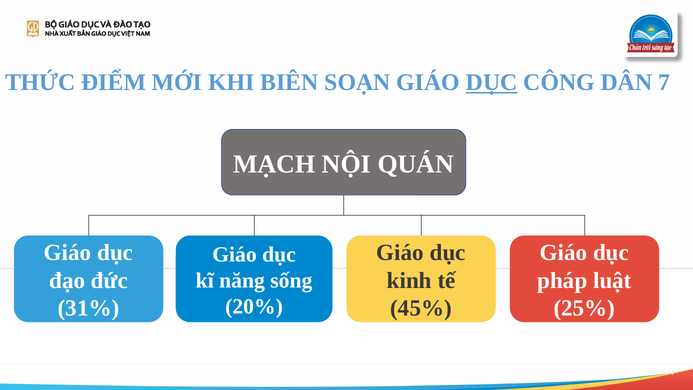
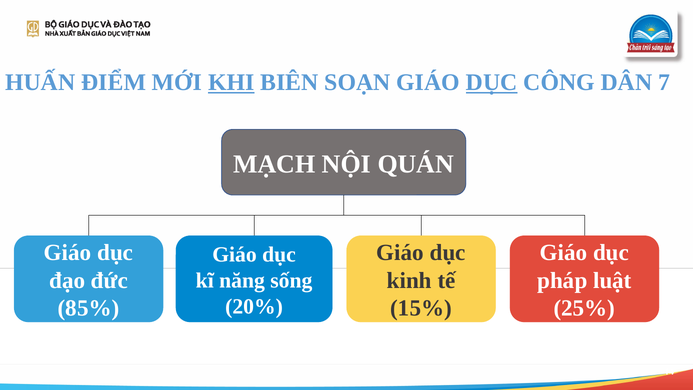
THỨC: THỨC -> HUẤN (40, 82)
KHI underline: none -> present (231, 82)
31%: 31% -> 85% (89, 308)
45%: 45% -> 15% (421, 308)
